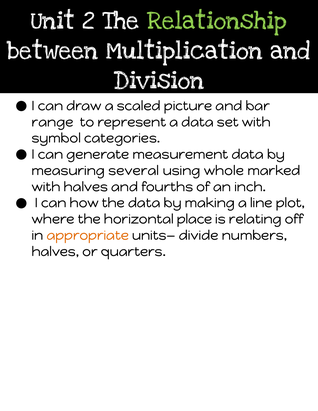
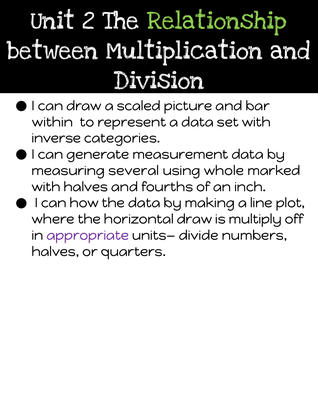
range: range -> within (52, 122)
symbol: symbol -> inverse (56, 138)
horizontal place: place -> draw (195, 219)
relating: relating -> multiply (255, 219)
appropriate colour: orange -> purple (88, 236)
